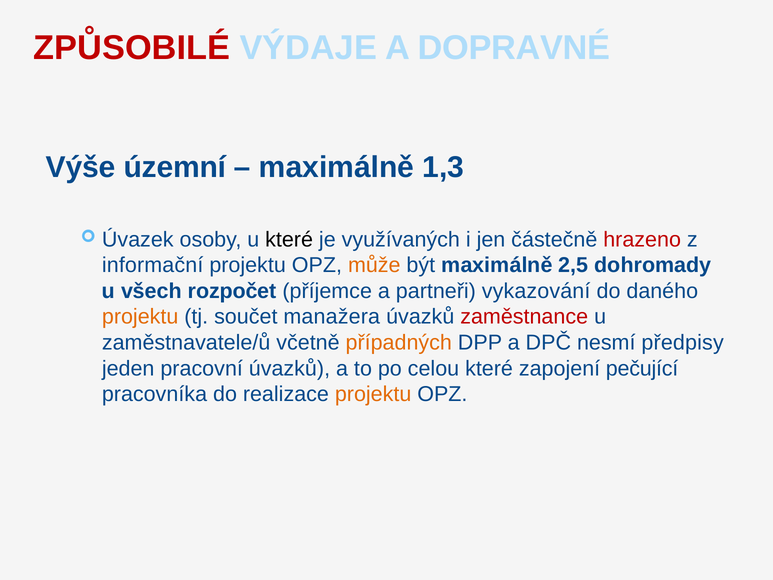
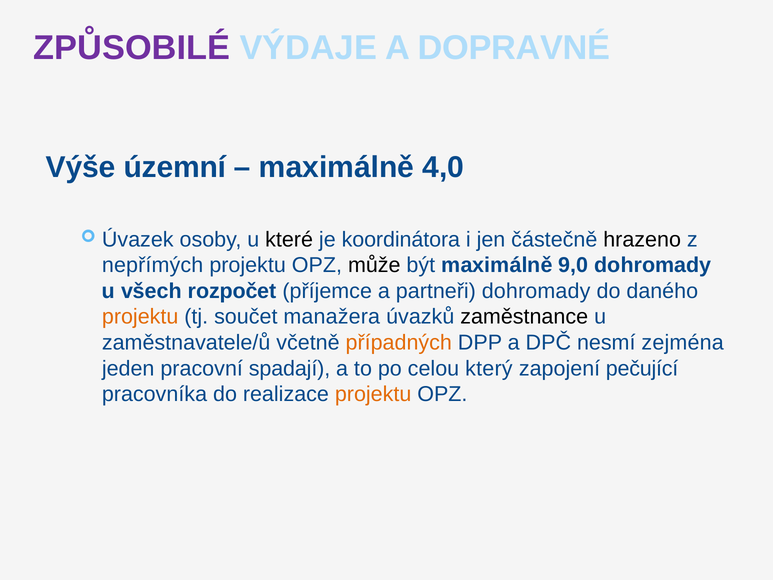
ZPŮSOBILÉ colour: red -> purple (132, 48)
1,3: 1,3 -> 4,0 (443, 167)
využívaných: využívaných -> koordinátora (401, 239)
hrazeno colour: red -> black (642, 239)
informační: informační -> nepřímých (153, 265)
může colour: orange -> black (374, 265)
2,5: 2,5 -> 9,0 (573, 265)
partneři vykazování: vykazování -> dohromady (536, 291)
zaměstnance colour: red -> black (524, 317)
předpisy: předpisy -> zejména (683, 342)
pracovní úvazků: úvazků -> spadají (290, 368)
celou které: které -> který (489, 368)
